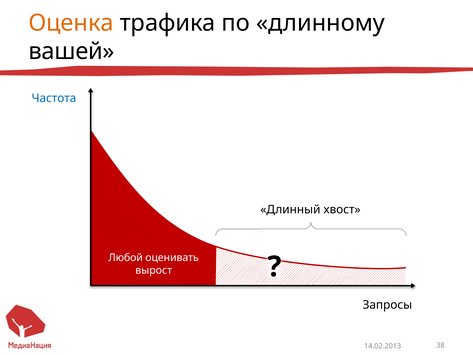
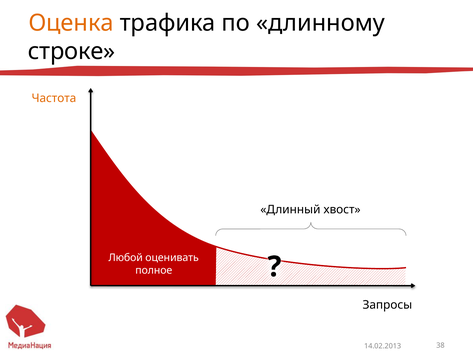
вашей: вашей -> строке (72, 51)
Частота colour: blue -> orange (54, 98)
вырост: вырост -> полное (154, 270)
